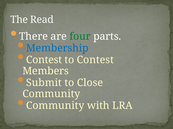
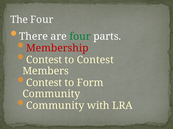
The Read: Read -> Four (42, 20)
Membership colour: blue -> red (57, 48)
Submit: Submit -> Contest (44, 83)
Close: Close -> Form (90, 83)
